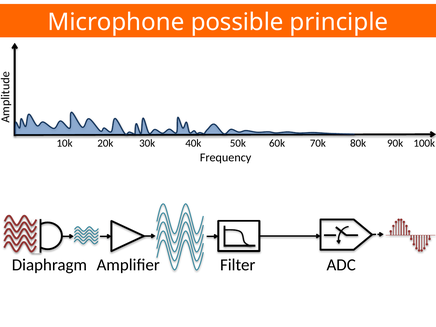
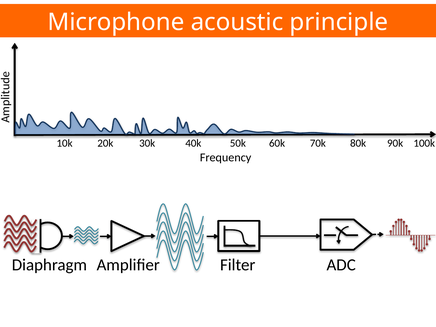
possible: possible -> acoustic (237, 22)
